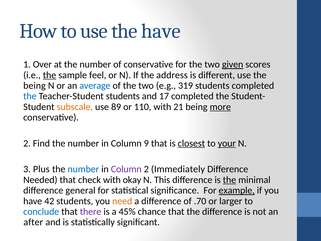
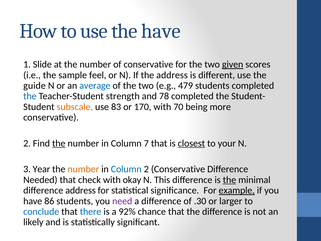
Over: Over -> Slide (42, 64)
the underline: present -> none (50, 75)
being: being -> guide (35, 86)
319: 319 -> 479 (186, 86)
Teacher-Student students: students -> strength (123, 96)
17: 17 -> 78 (164, 96)
89: 89 -> 83 (116, 107)
110: 110 -> 170 (143, 107)
21: 21 -> 70 (178, 107)
more underline: present -> none (220, 107)
the underline: none -> present (59, 143)
9: 9 -> 7 (146, 143)
your underline: present -> none (227, 143)
Plus: Plus -> Year (41, 169)
number colour: blue -> orange (83, 169)
Column colour: purple -> blue (126, 169)
2 Immediately: Immediately -> Conservative (178, 169)
difference general: general -> address (81, 190)
42: 42 -> 86 (49, 201)
need colour: orange -> purple (122, 201)
.70: .70 -> .30 (200, 201)
there colour: purple -> blue (91, 211)
45%: 45% -> 92% (127, 211)
after: after -> likely (33, 222)
